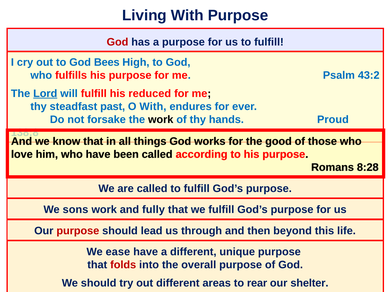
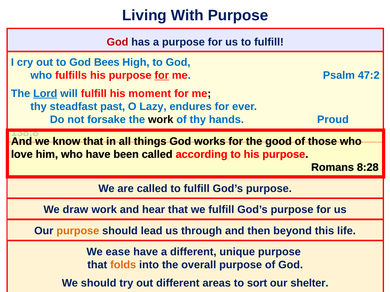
for underline: none -> present (162, 75)
43:2: 43:2 -> 47:2 (369, 75)
reduced: reduced -> moment (150, 94)
O With: With -> Lazy (153, 107)
sons: sons -> draw (75, 210)
fully: fully -> hear (154, 210)
purpose colour: red -> orange (78, 231)
folds colour: red -> orange (123, 265)
rear: rear -> sort (257, 284)
